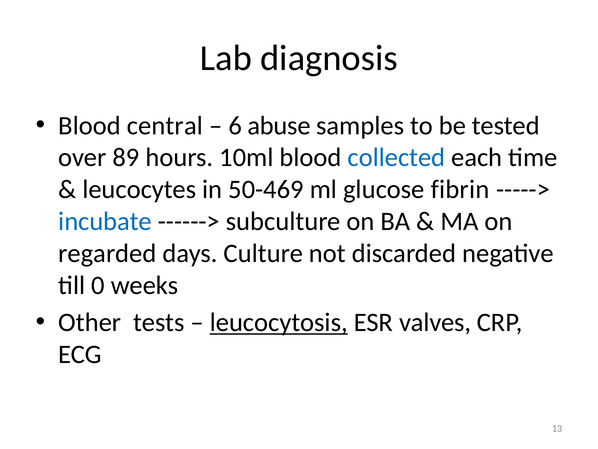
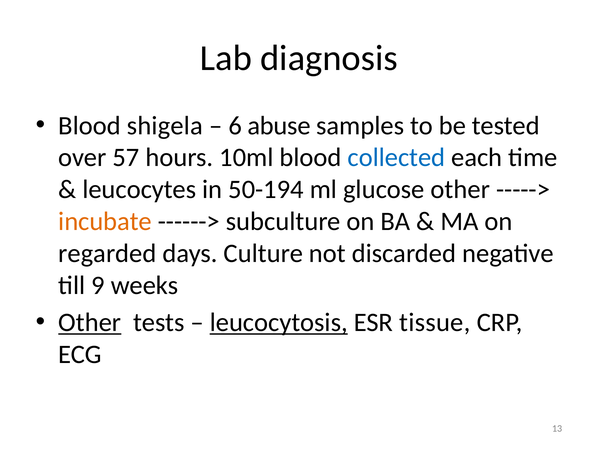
central: central -> shigela (165, 125)
89: 89 -> 57 (126, 157)
50-469: 50-469 -> 50-194 (266, 189)
glucose fibrin: fibrin -> other (460, 189)
incubate colour: blue -> orange (105, 221)
0: 0 -> 9 (98, 285)
Other underline: none -> present (90, 322)
valves: valves -> tissue (435, 322)
